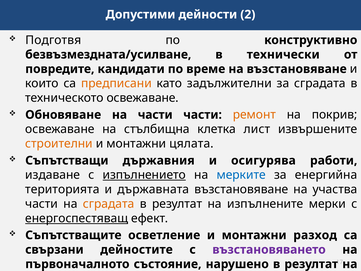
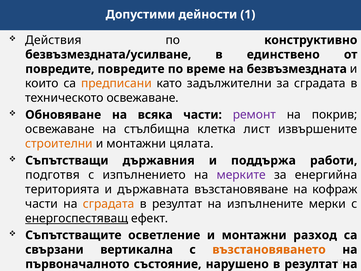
2: 2 -> 1 (248, 15)
Подготвя: Подготвя -> Действия (53, 40)
технически: технически -> единствено (283, 54)
повредите кандидати: кандидати -> повредите (131, 69)
на възстановяване: възстановяване -> безвъзмездната (297, 69)
на части: части -> всяка (155, 115)
ремонт colour: orange -> purple (254, 115)
осигурява: осигурява -> поддържа (263, 160)
издаване: издаване -> подготвя (53, 175)
изпълнението underline: present -> none (144, 175)
мерките colour: blue -> purple (241, 175)
участва: участва -> кофраж (335, 189)
дейностите: дейностите -> вертикална (137, 249)
възстановяването colour: purple -> orange (269, 249)
